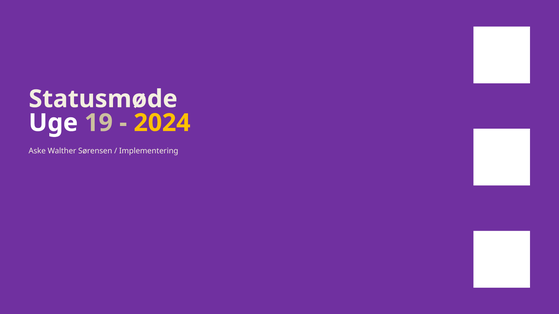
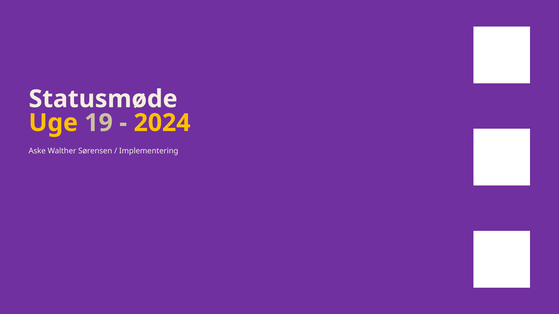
Uge colour: white -> yellow (53, 123)
